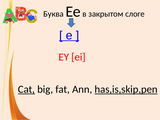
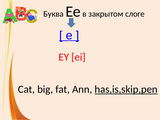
Cat underline: present -> none (26, 89)
